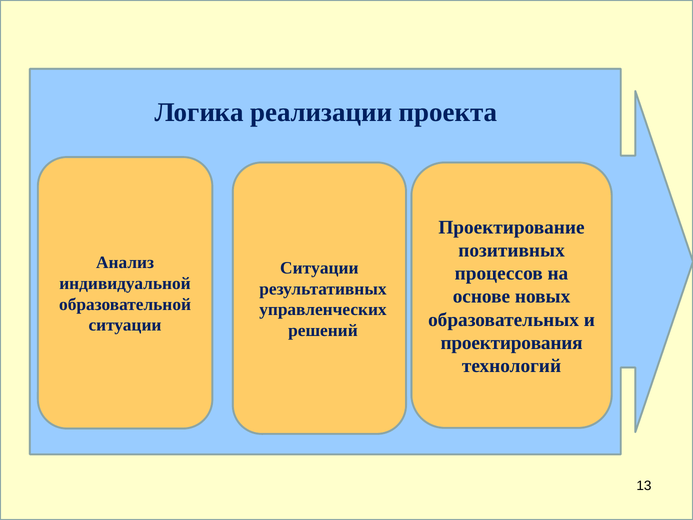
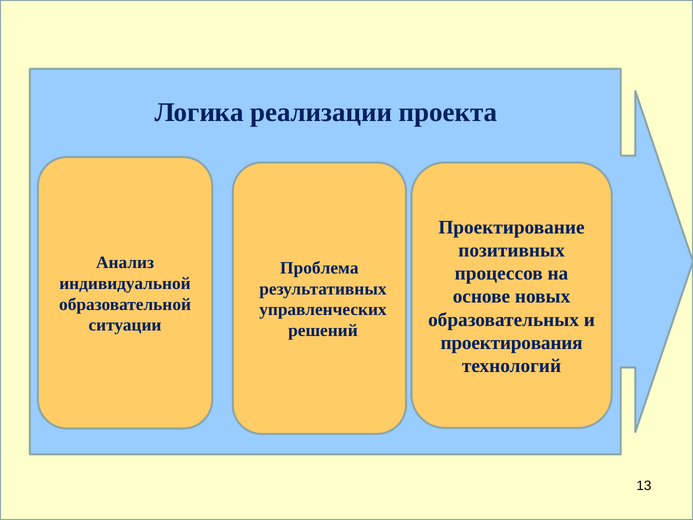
Ситуации: Ситуации -> Проблема (319, 268)
